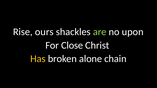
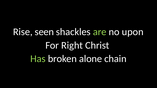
ours: ours -> seen (44, 32)
Close: Close -> Right (72, 45)
Has colour: yellow -> light green (38, 59)
